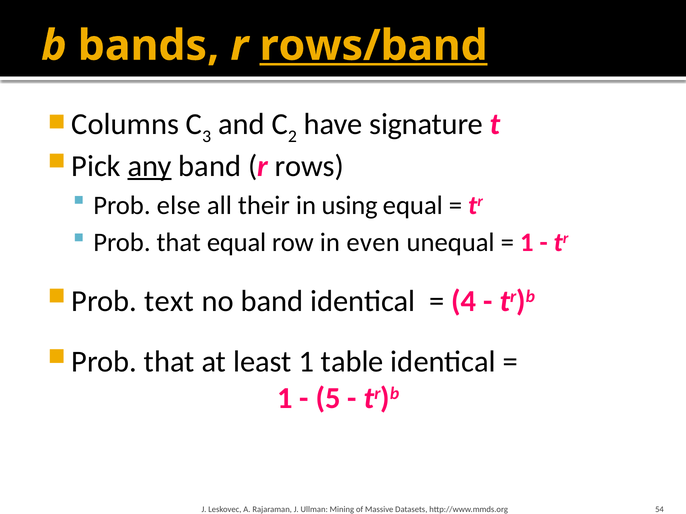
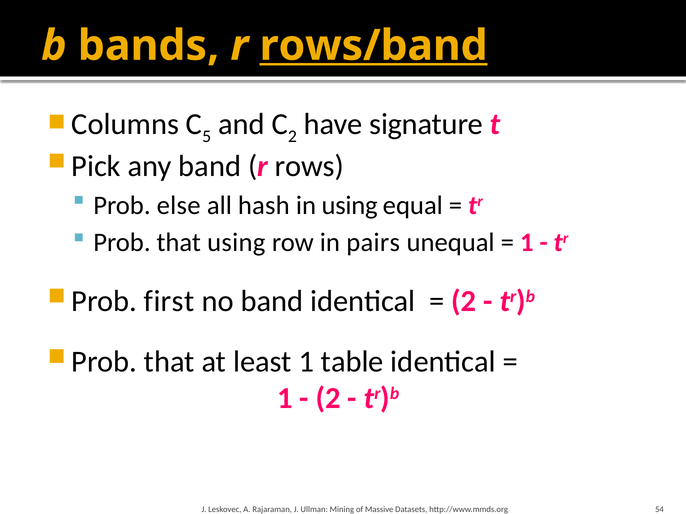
3: 3 -> 5 (207, 136)
any underline: present -> none (150, 166)
their: their -> hash (264, 206)
that equal: equal -> using (236, 243)
even: even -> pairs (373, 243)
text: text -> first (169, 301)
4: 4 -> 2 (464, 301)
5: 5 -> 2 (328, 399)
